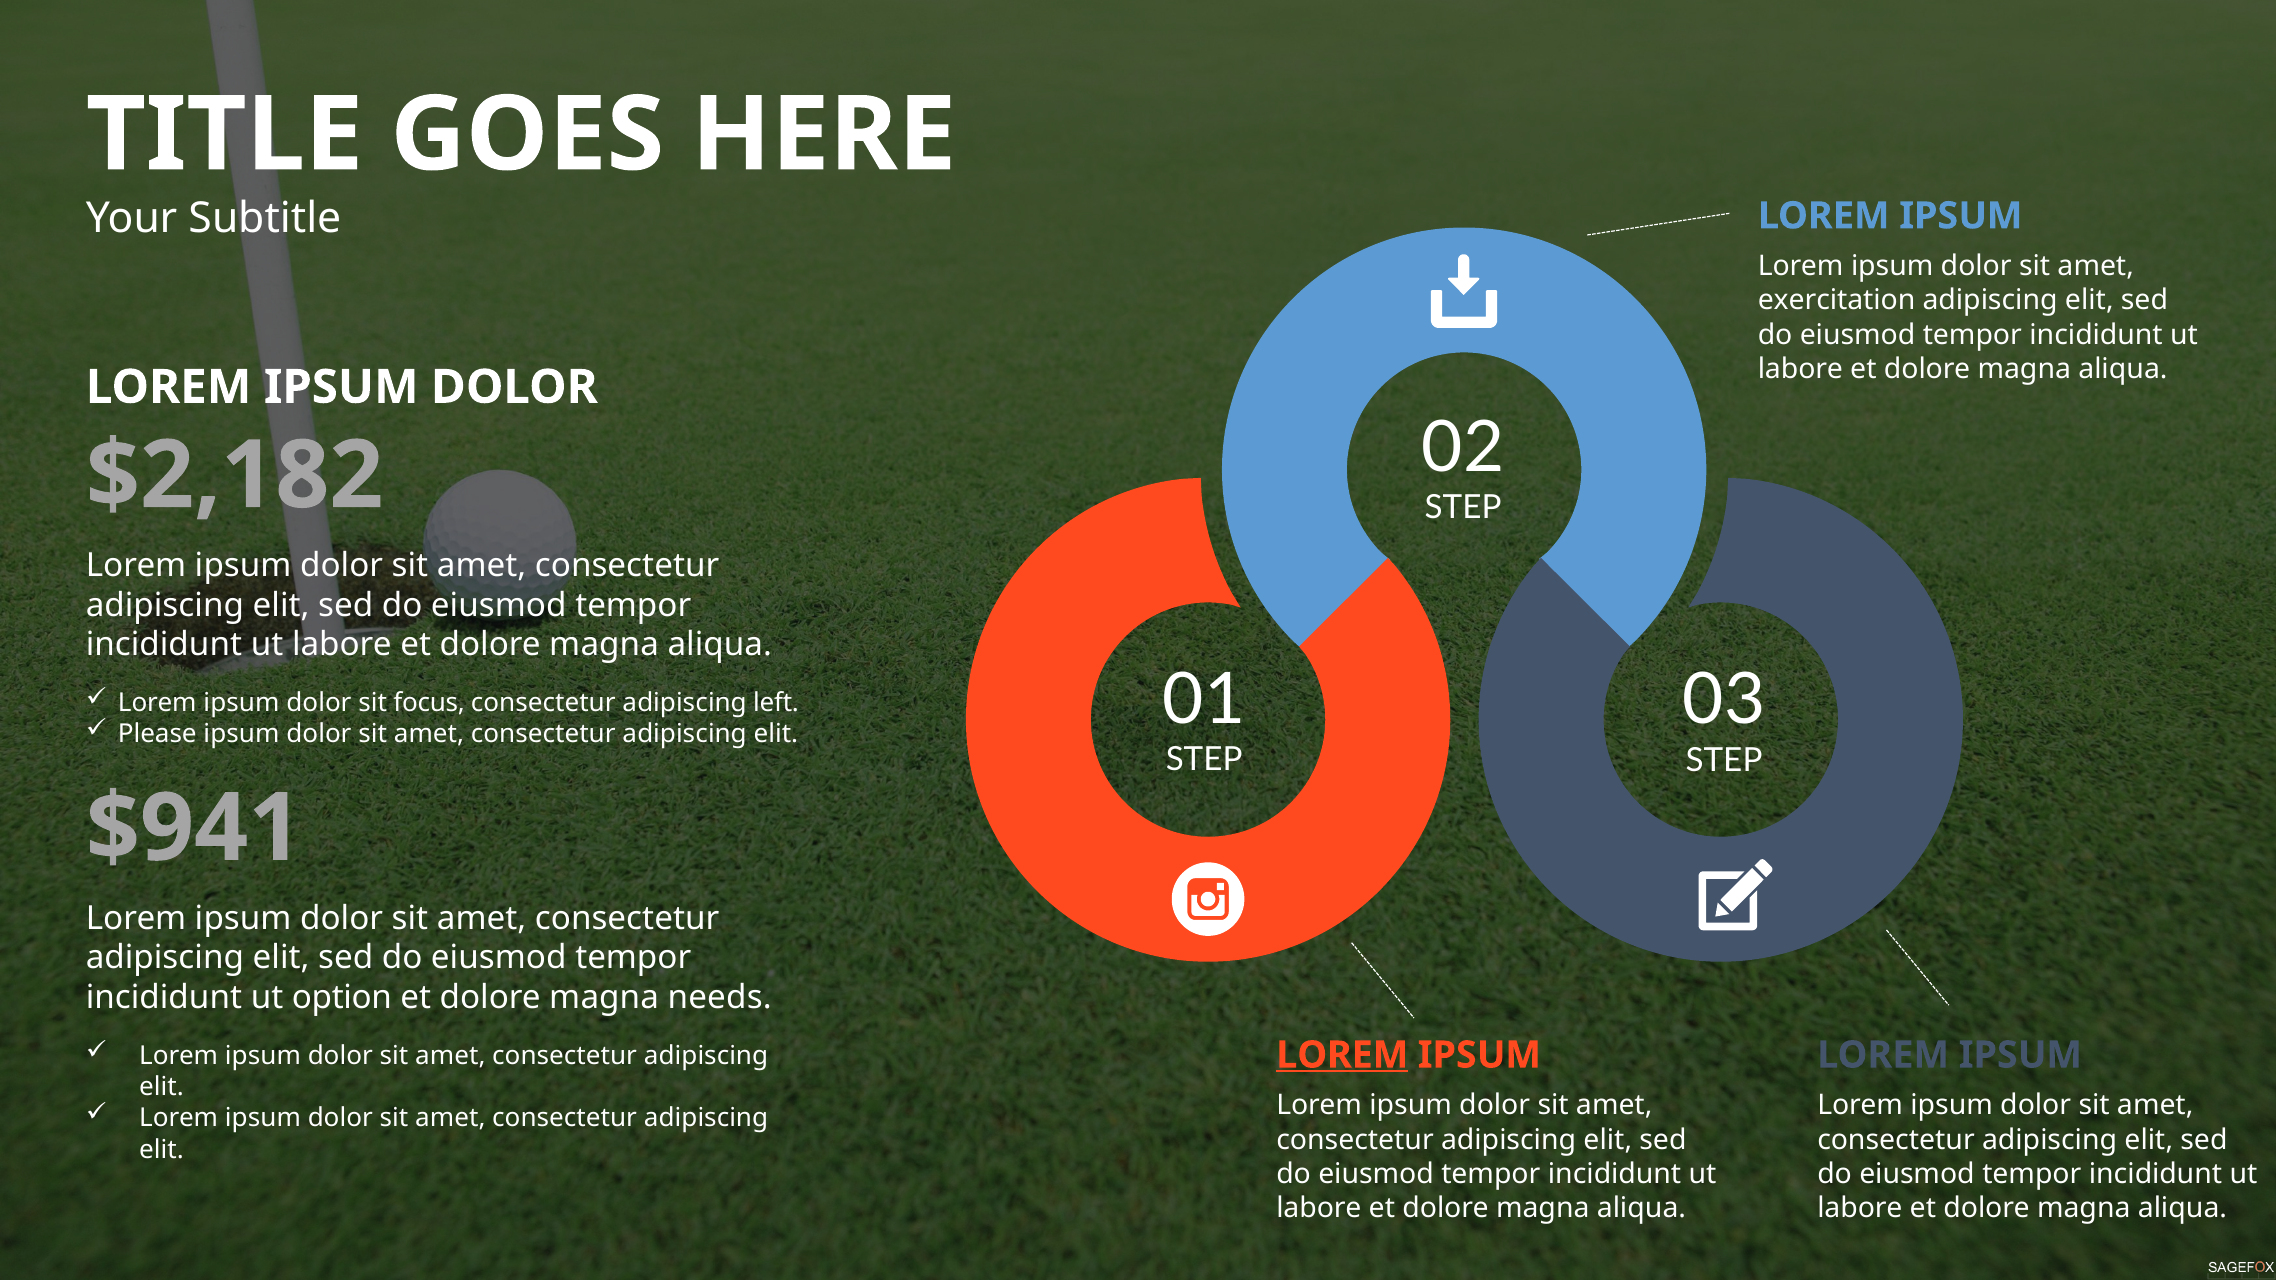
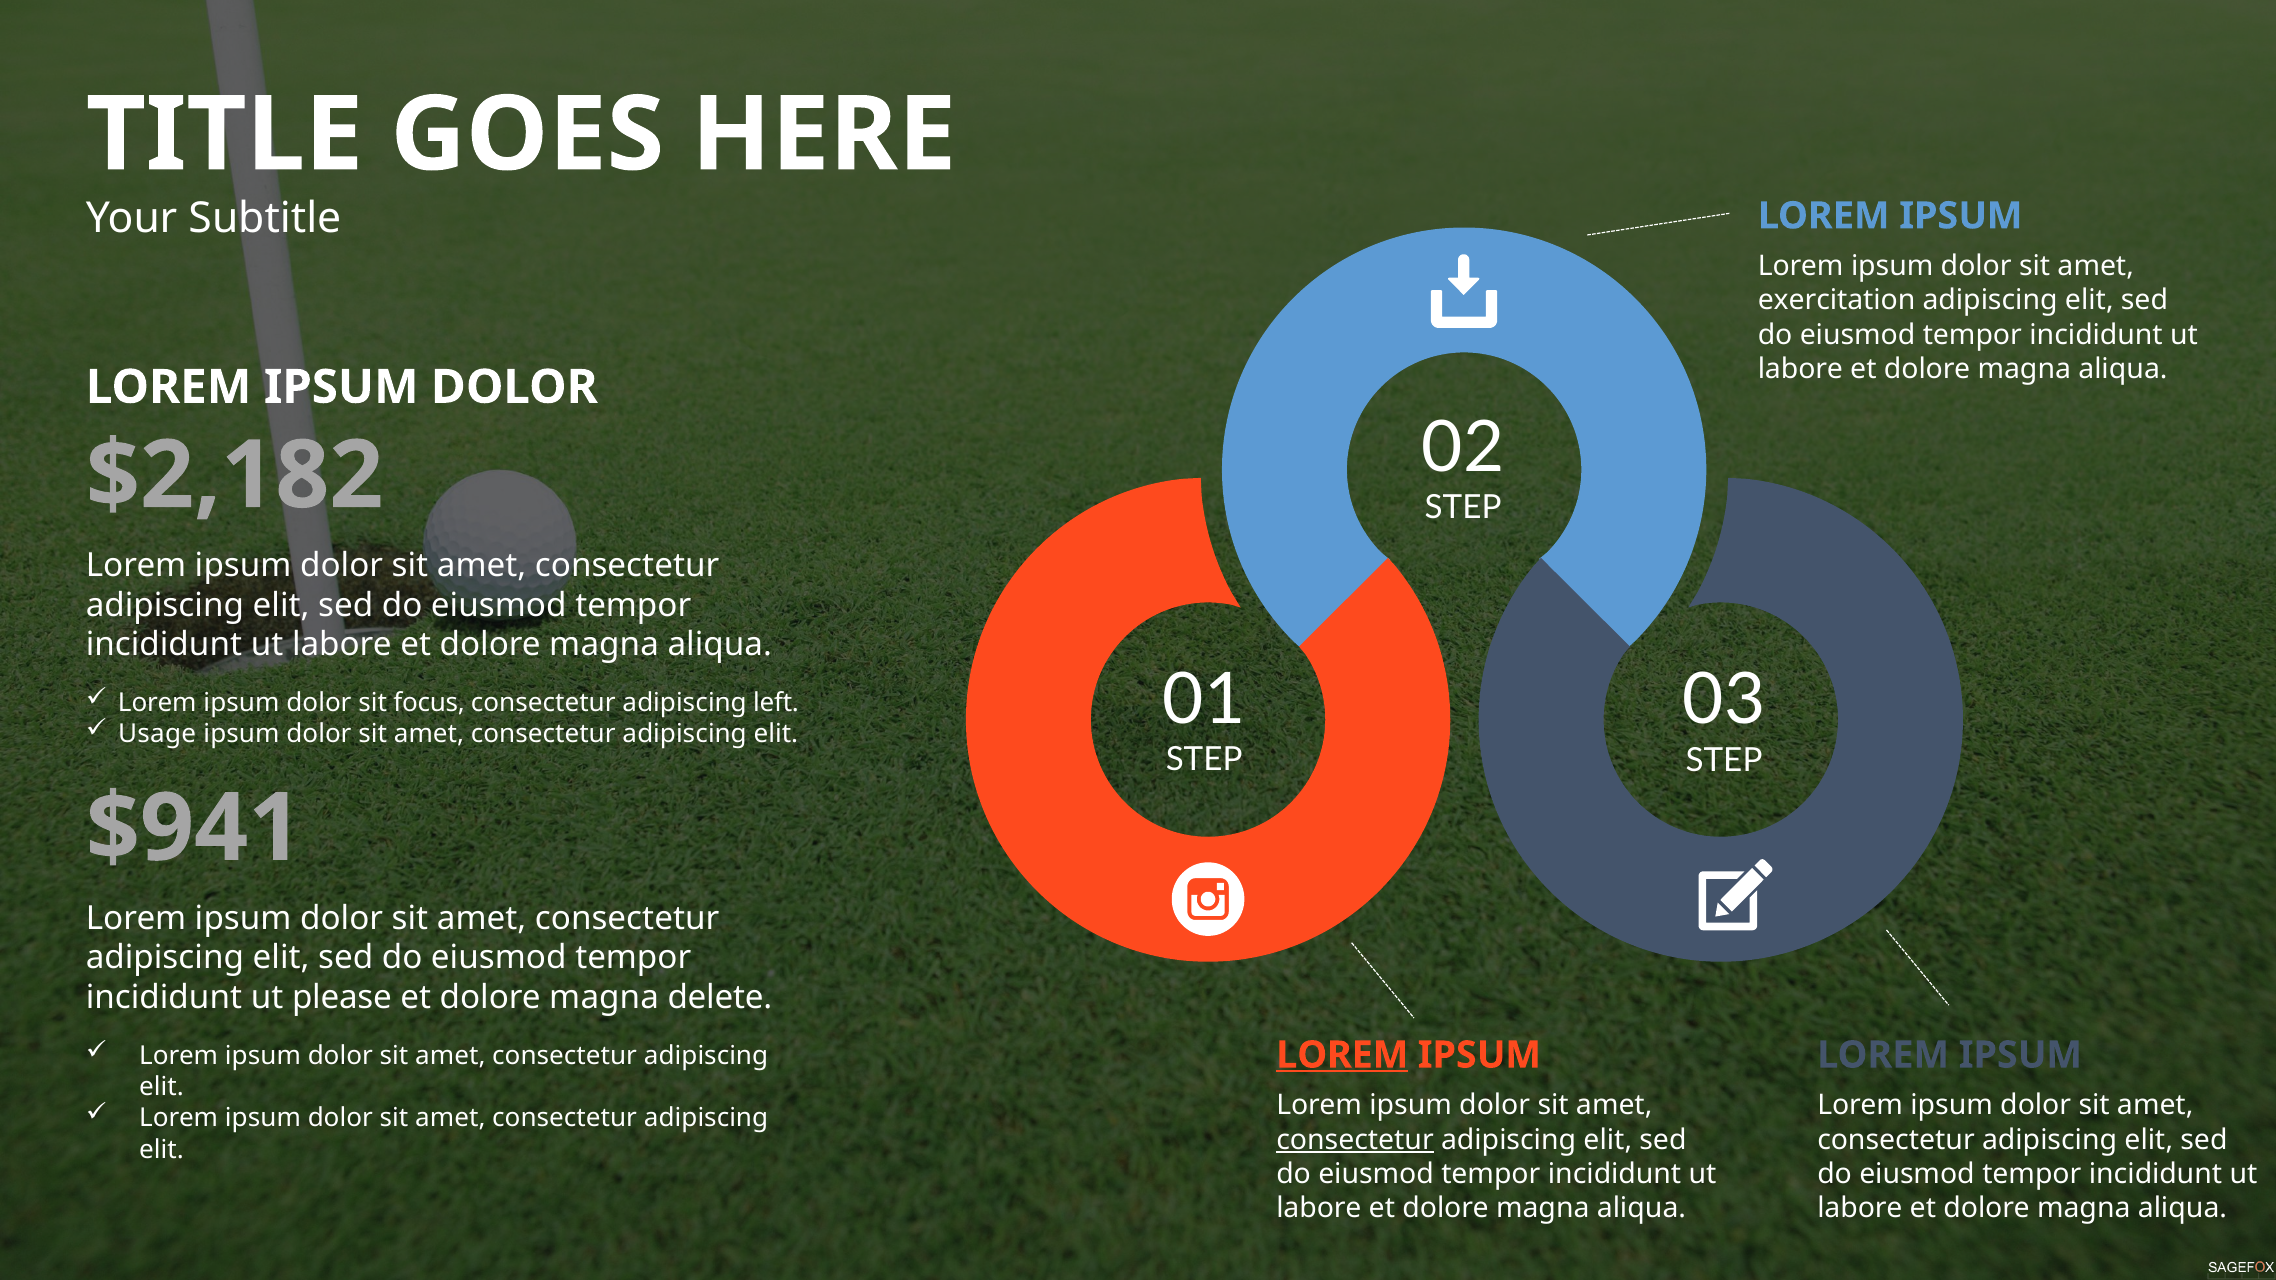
Please: Please -> Usage (157, 734)
option: option -> please (342, 998)
needs: needs -> delete (720, 998)
consectetur underline: none -> present (1355, 1140)
